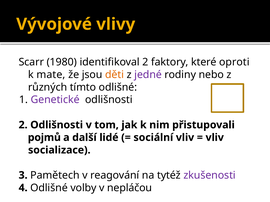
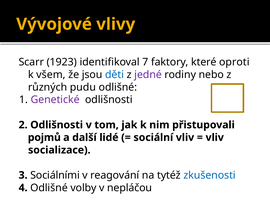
1980: 1980 -> 1923 (62, 62)
identifikoval 2: 2 -> 7 (145, 62)
mate: mate -> všem (51, 75)
děti colour: orange -> blue (115, 75)
tímto: tímto -> pudu (83, 87)
Pamětech: Pamětech -> Sociálními (55, 176)
zkušenosti colour: purple -> blue (210, 176)
